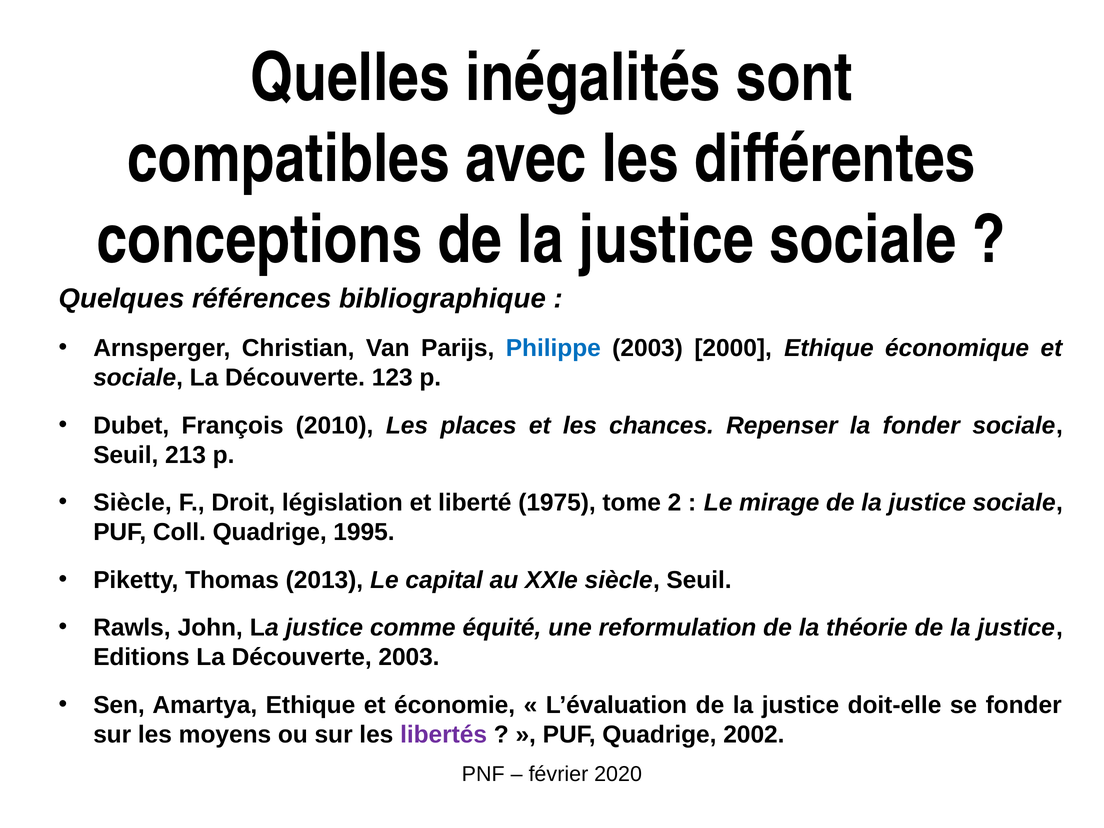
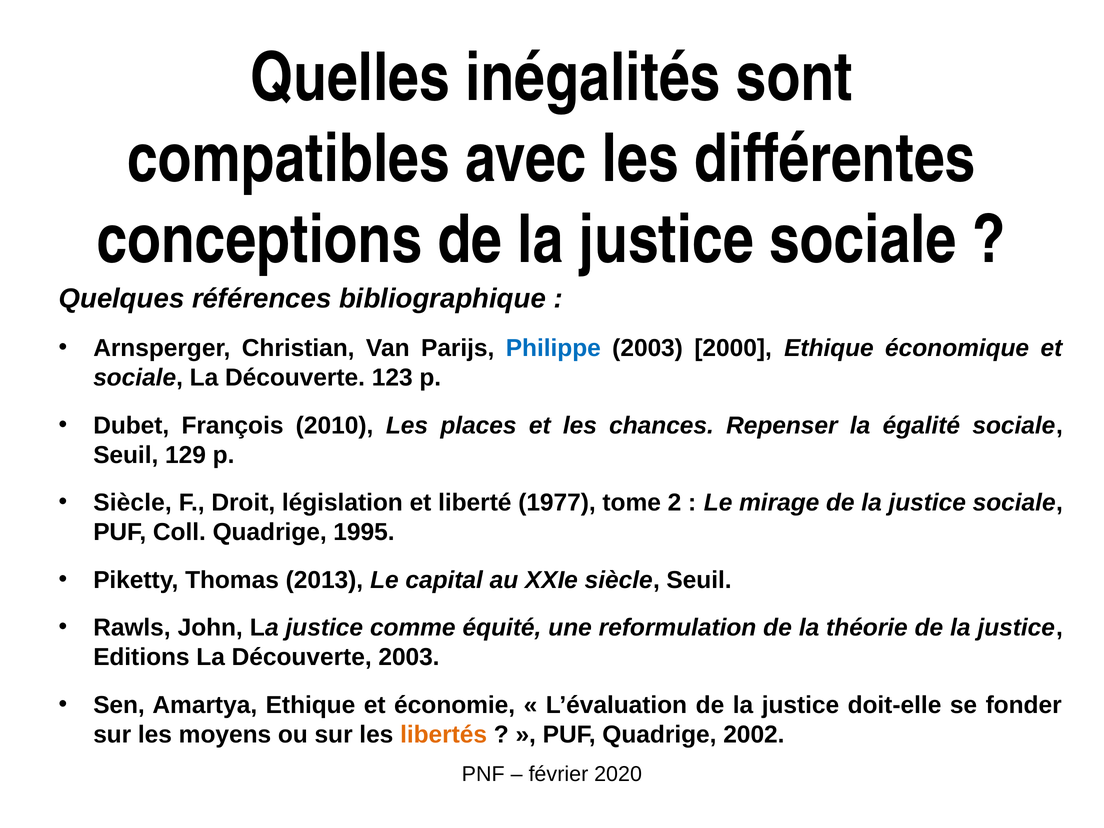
la fonder: fonder -> égalité (921, 426)
213: 213 -> 129 (186, 455)
1975: 1975 -> 1977 (557, 503)
libertés colour: purple -> orange (444, 735)
